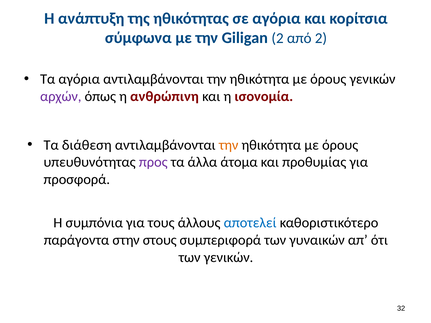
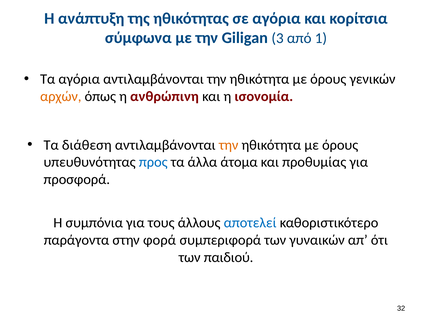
Giligan 2: 2 -> 3 (278, 38)
από 2: 2 -> 1 (321, 38)
αρχών colour: purple -> orange (61, 96)
προς colour: purple -> blue (153, 162)
στους: στους -> φορά (160, 240)
των γενικών: γενικών -> παιδιού (229, 258)
